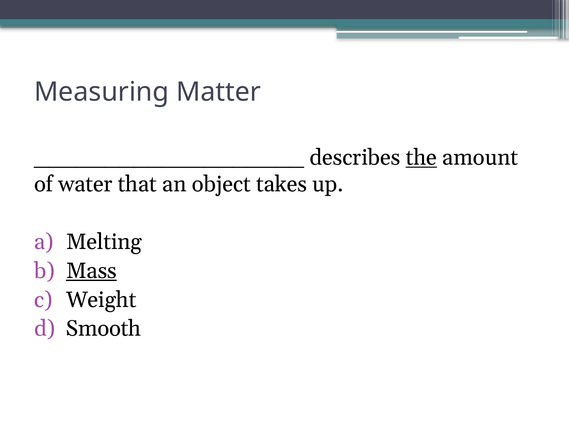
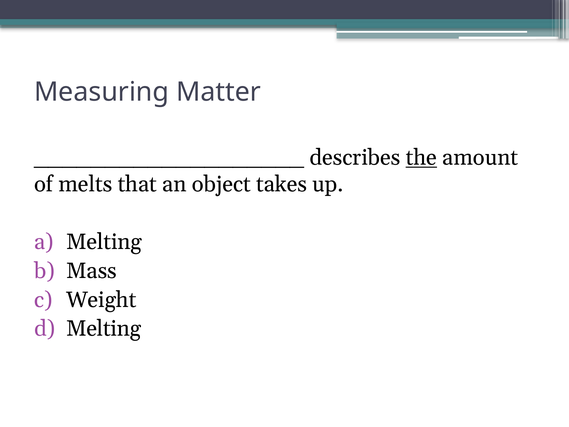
water: water -> melts (85, 184)
Mass underline: present -> none (91, 271)
Smooth: Smooth -> Melting (104, 328)
